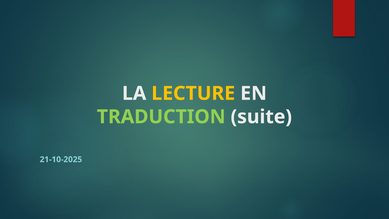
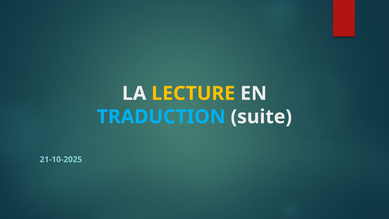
TRADUCTION colour: light green -> light blue (161, 117)
